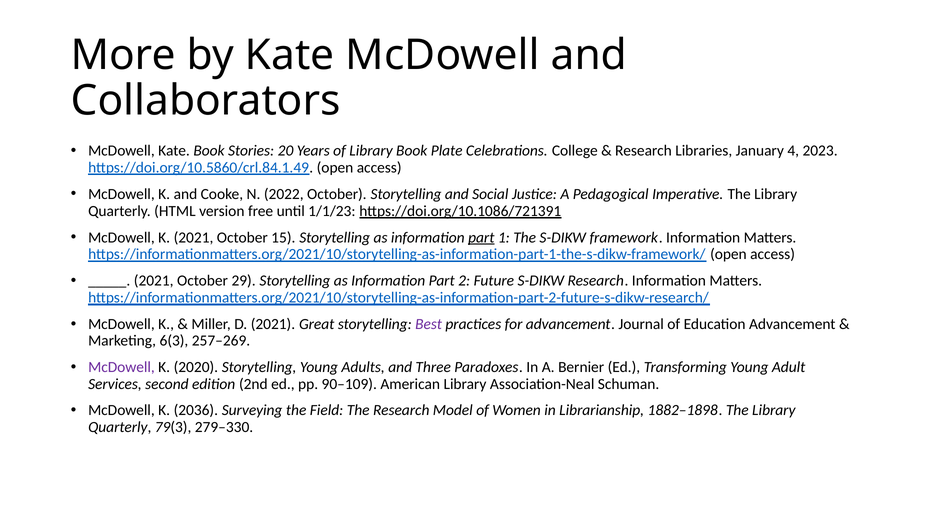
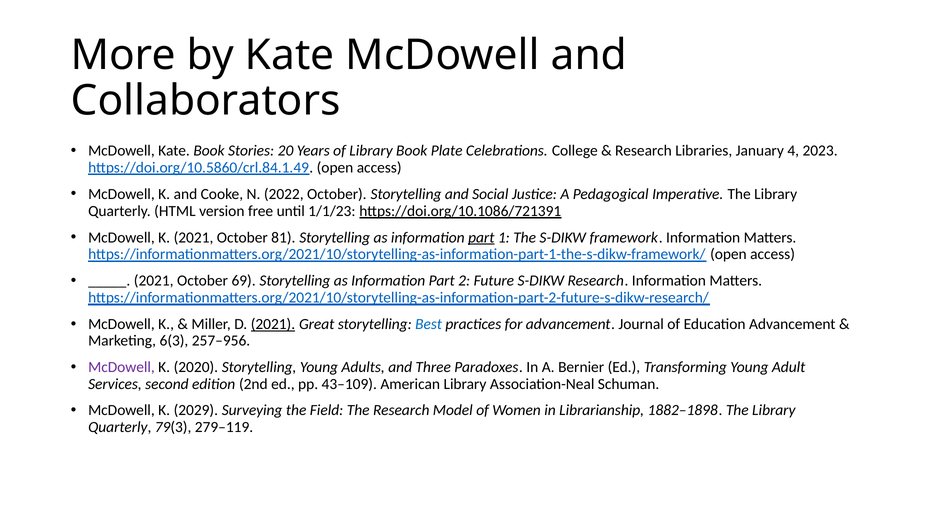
15: 15 -> 81 (283, 237)
29: 29 -> 69 (244, 281)
2021 underline: none -> present (273, 324)
Best colour: purple -> blue (429, 324)
257–269: 257–269 -> 257–956 (221, 341)
90–109: 90–109 -> 43–109 (349, 384)
2036: 2036 -> 2029 (196, 410)
279–330: 279–330 -> 279–119 (224, 427)
